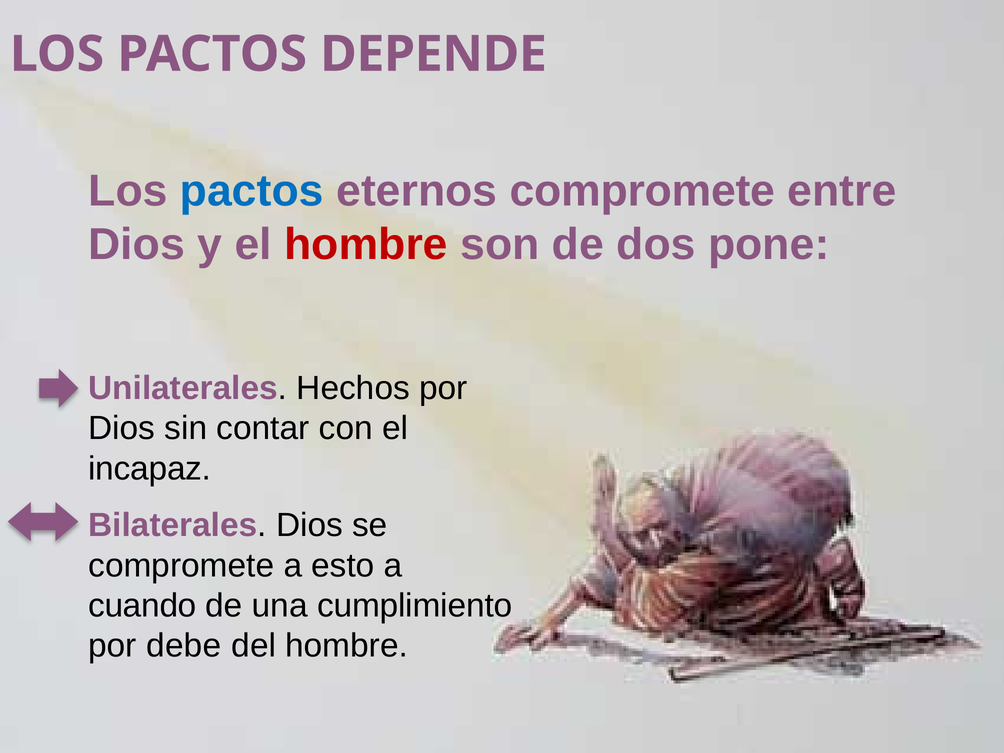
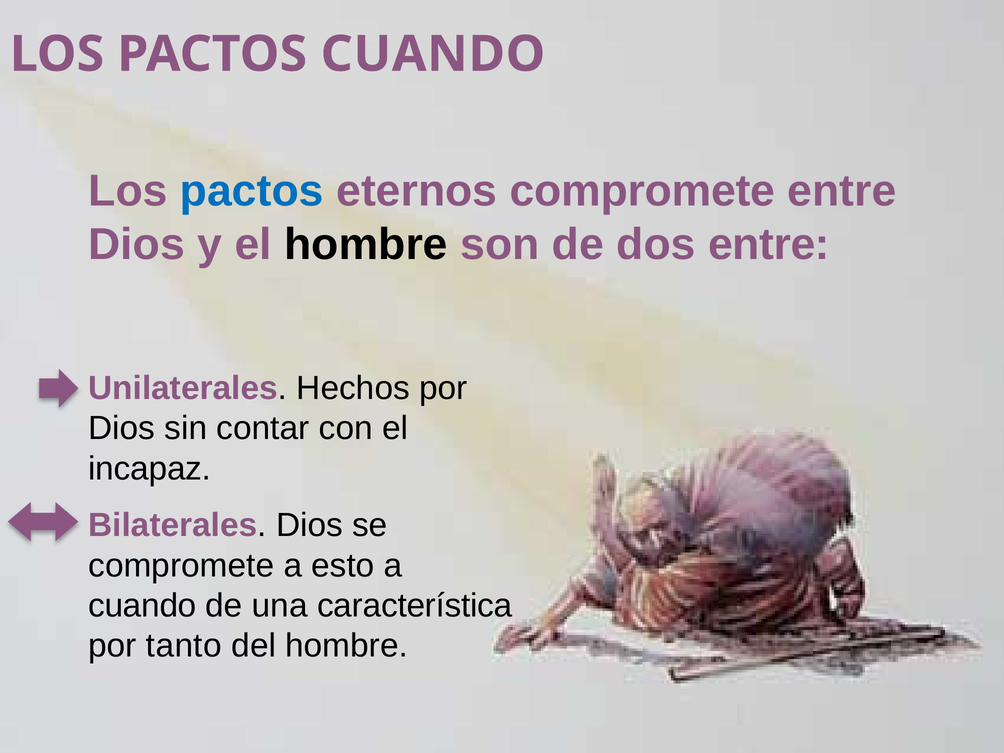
PACTOS DEPENDE: DEPENDE -> CUANDO (433, 54)
hombre colour: red -> black (366, 245)
dos pone: pone -> entre (769, 245)
cumplimiento: cumplimiento -> característica (415, 606)
debe: debe -> tanto (184, 646)
